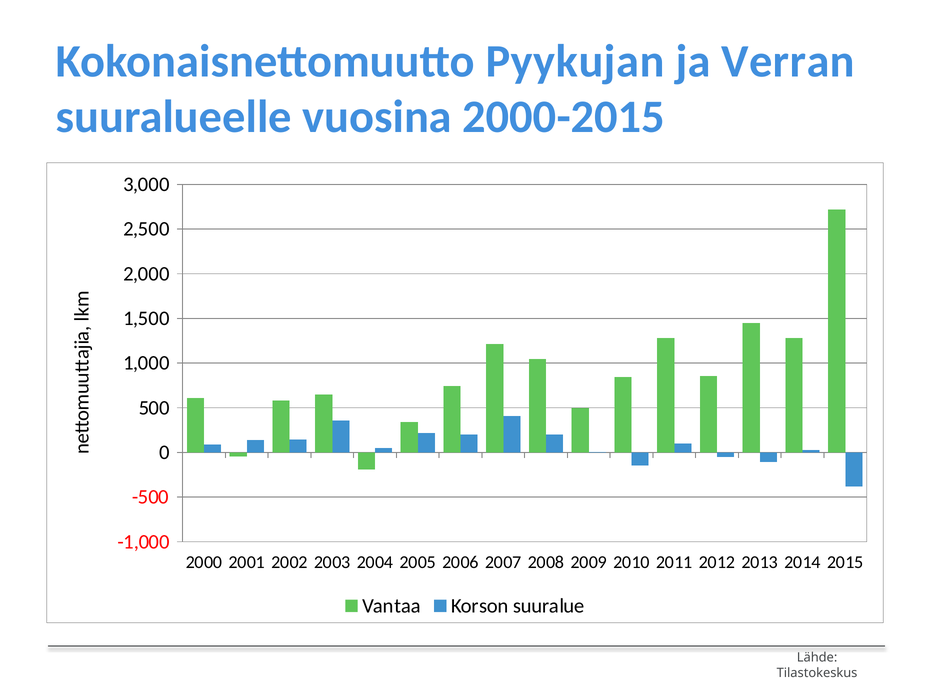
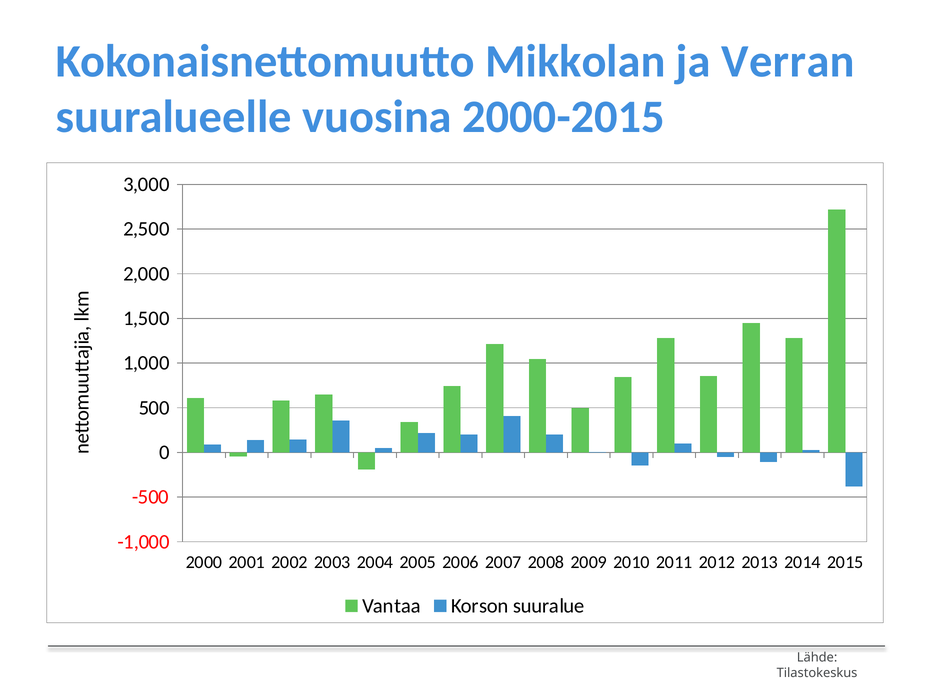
Pyykujan: Pyykujan -> Mikkolan (575, 61)
